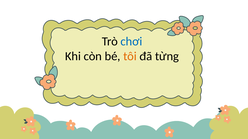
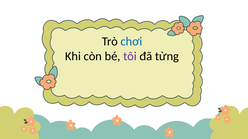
tôi colour: orange -> purple (130, 56)
